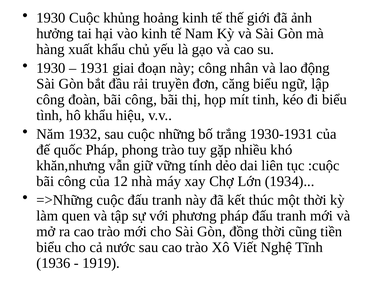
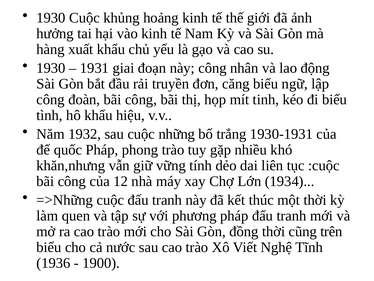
tiền: tiền -> trên (331, 231)
1919: 1919 -> 1900 (101, 262)
